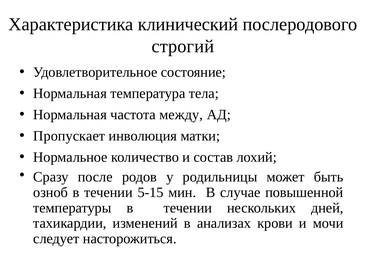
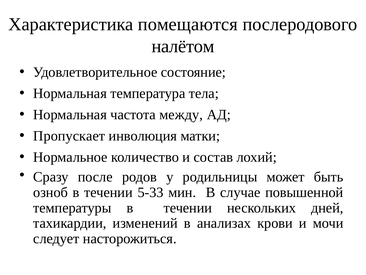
клинический: клинический -> помещаются (188, 24)
строгий: строгий -> налётом (183, 46)
5-15: 5-15 -> 5-33 (151, 192)
